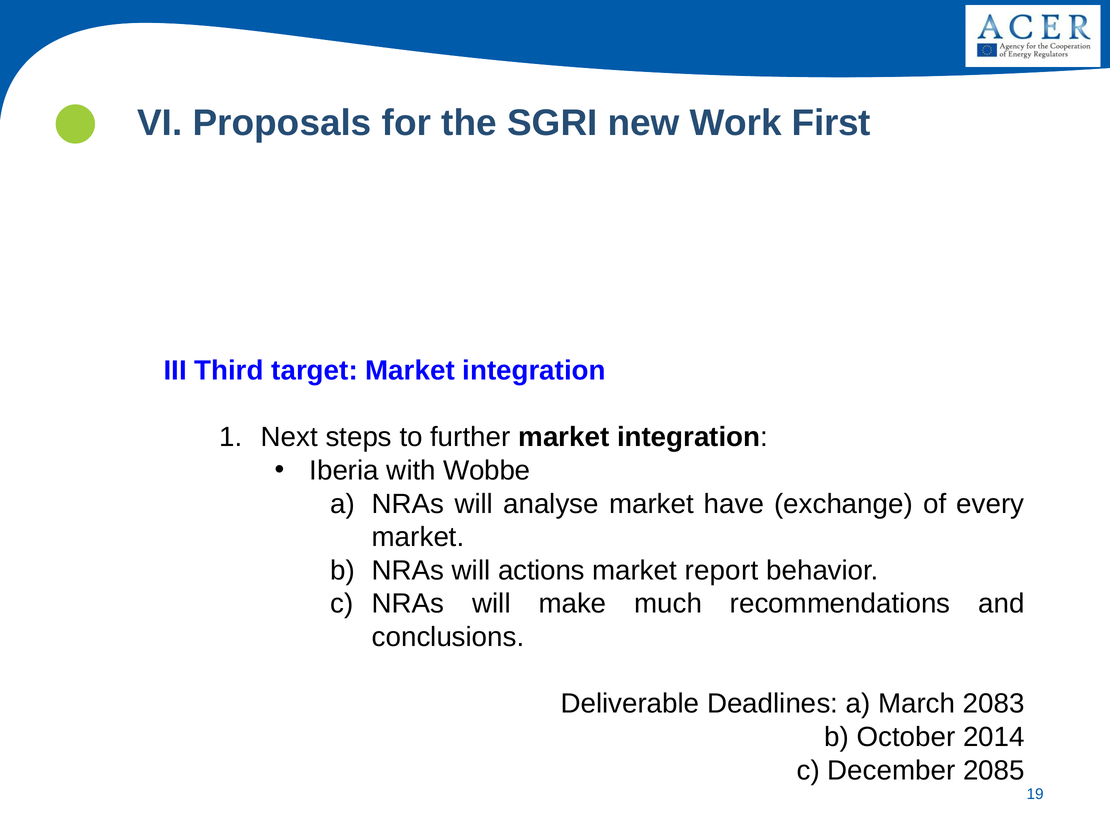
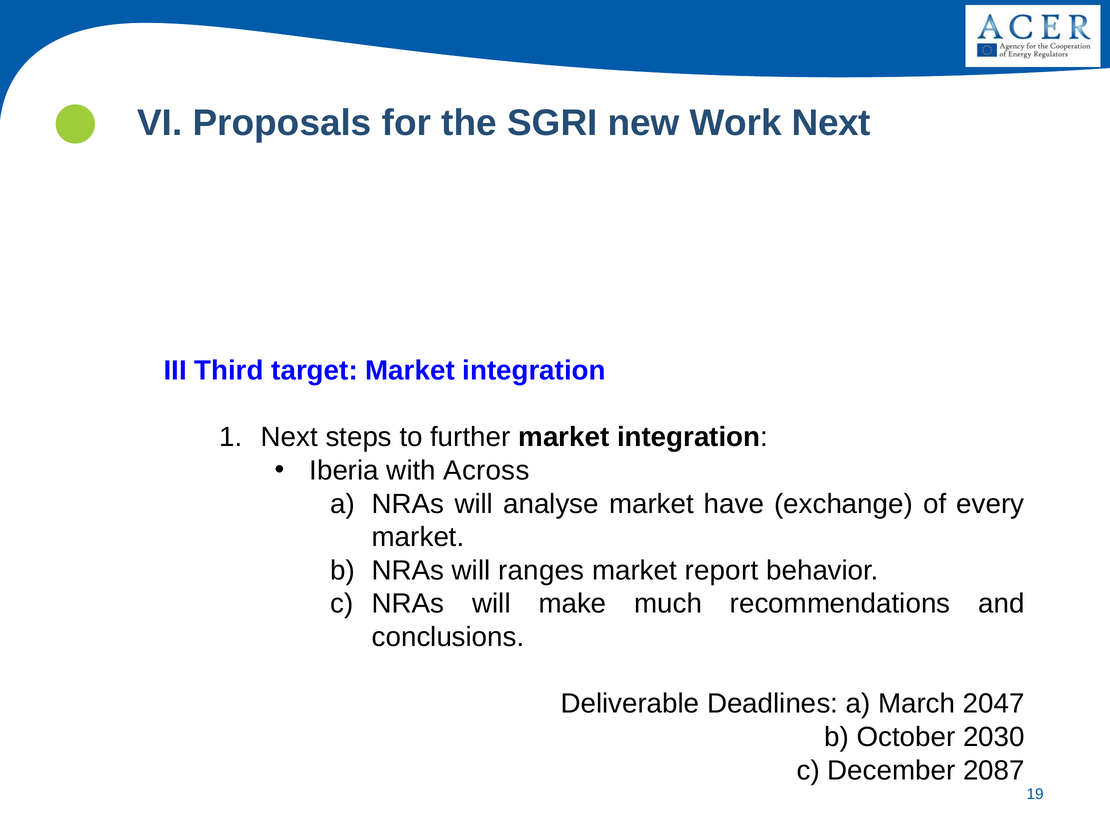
Work First: First -> Next (831, 123)
Wobbe: Wobbe -> Across (486, 470)
actions: actions -> ranges (541, 570)
2083: 2083 -> 2047 (994, 703)
2014: 2014 -> 2030 (994, 737)
2085: 2085 -> 2087 (994, 770)
